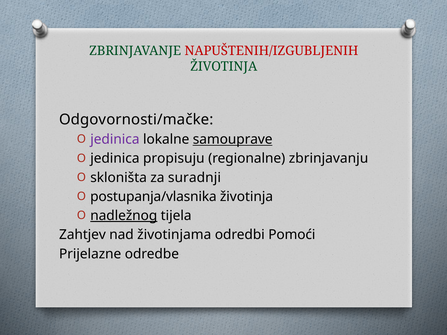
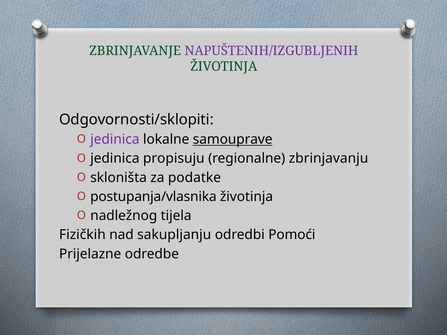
NAPUŠTENIH/IZGUBLJENIH colour: red -> purple (271, 51)
Odgovornosti/mačke: Odgovornosti/mačke -> Odgovornosti/sklopiti (136, 120)
suradnji: suradnji -> podatke (194, 178)
nadležnog underline: present -> none (124, 216)
Zahtjev: Zahtjev -> Fizičkih (82, 235)
životinjama: životinjama -> sakupljanju (174, 235)
